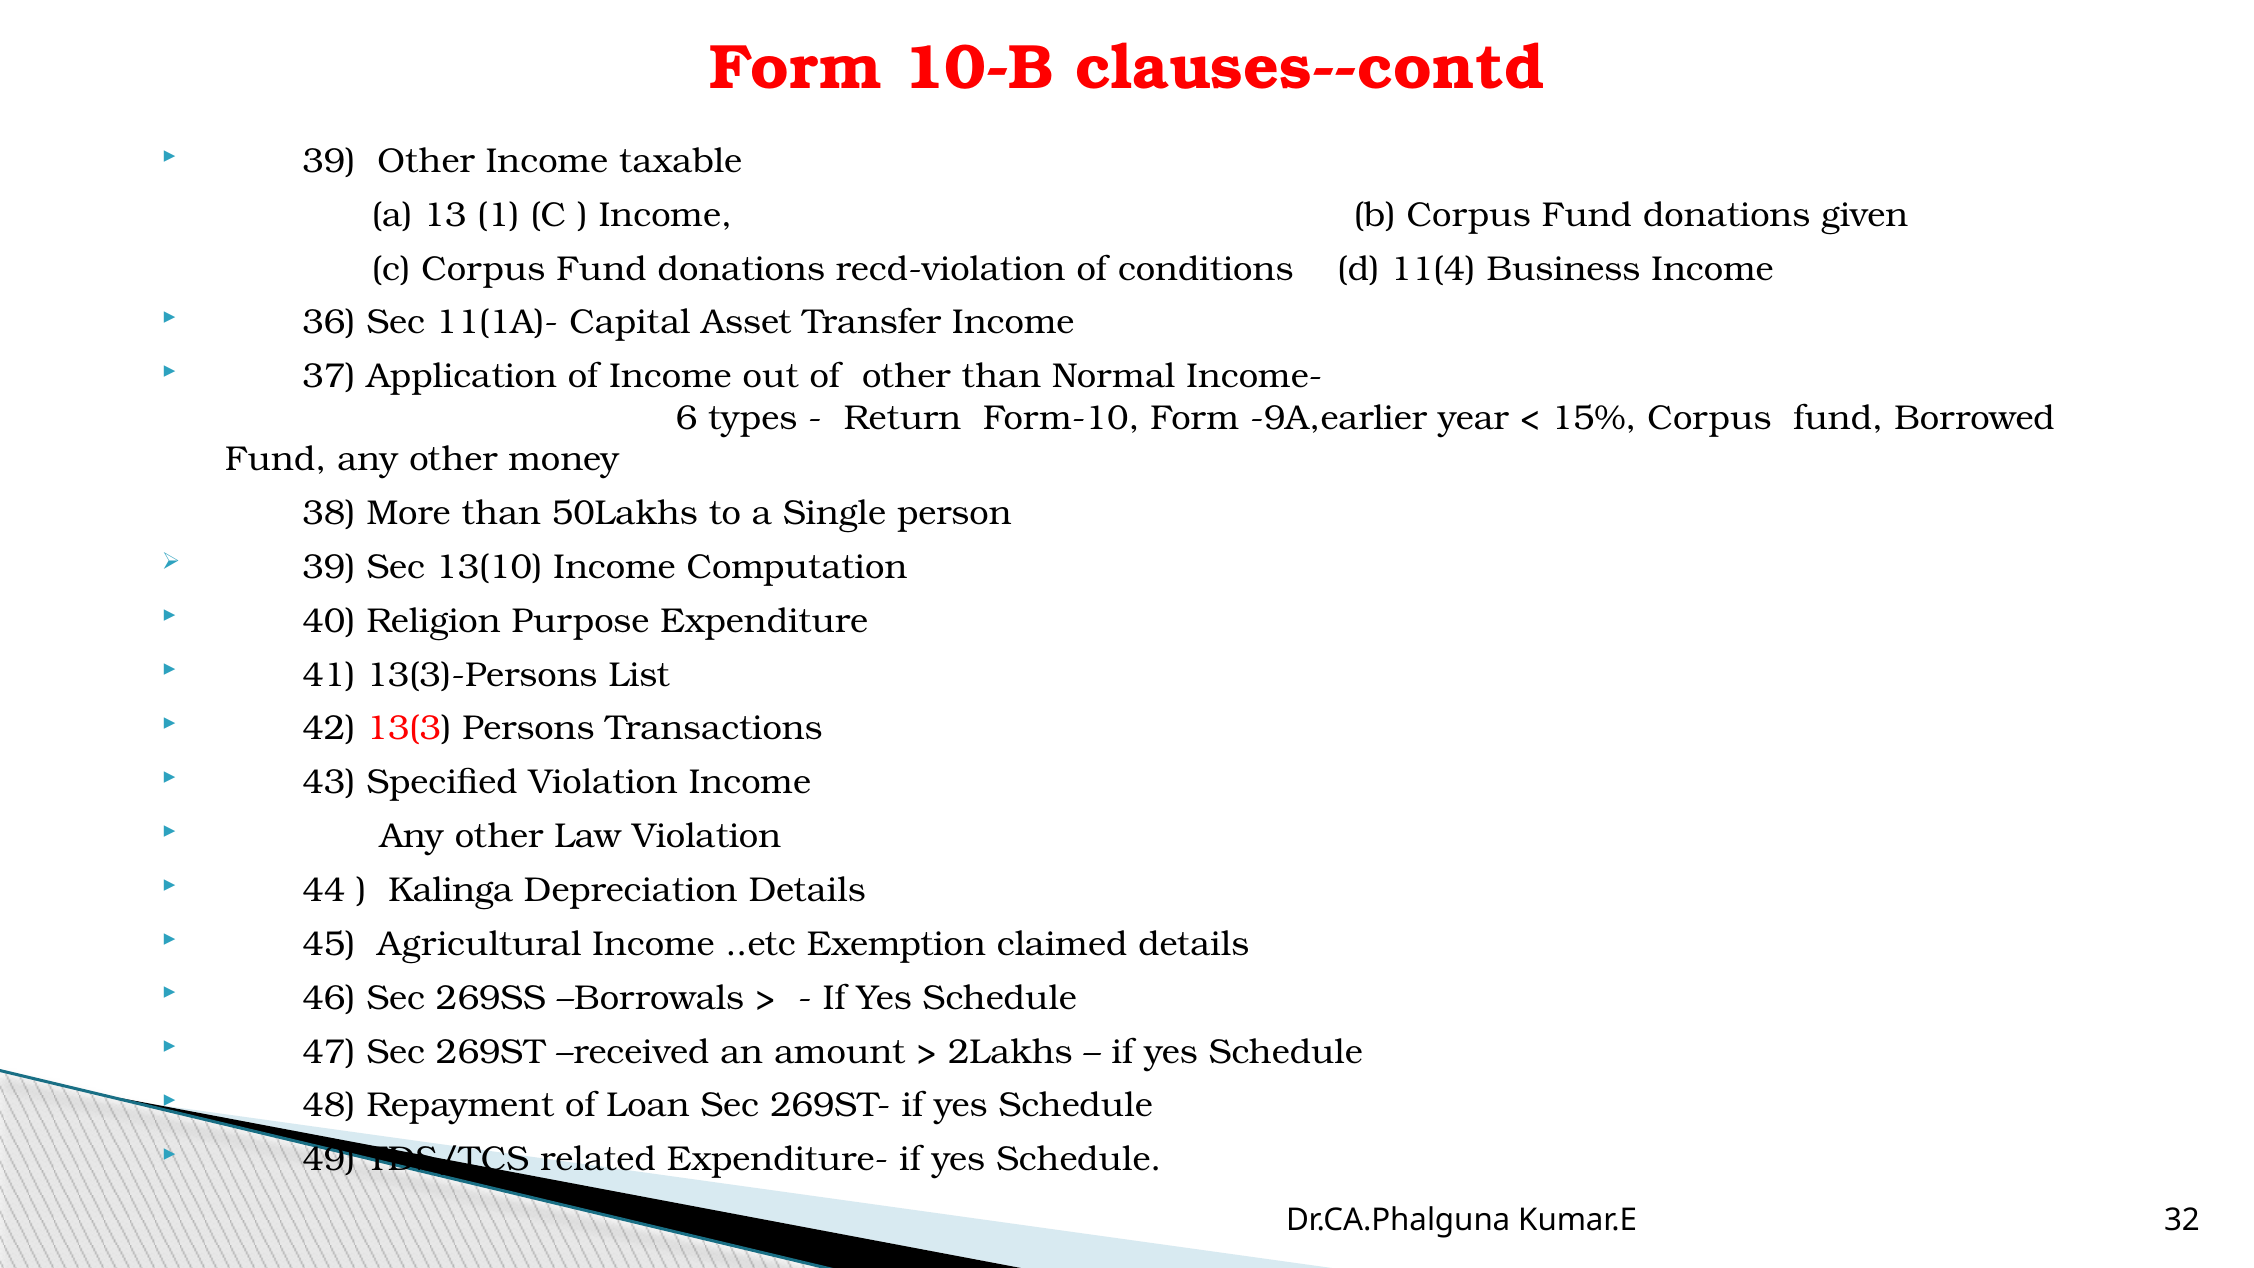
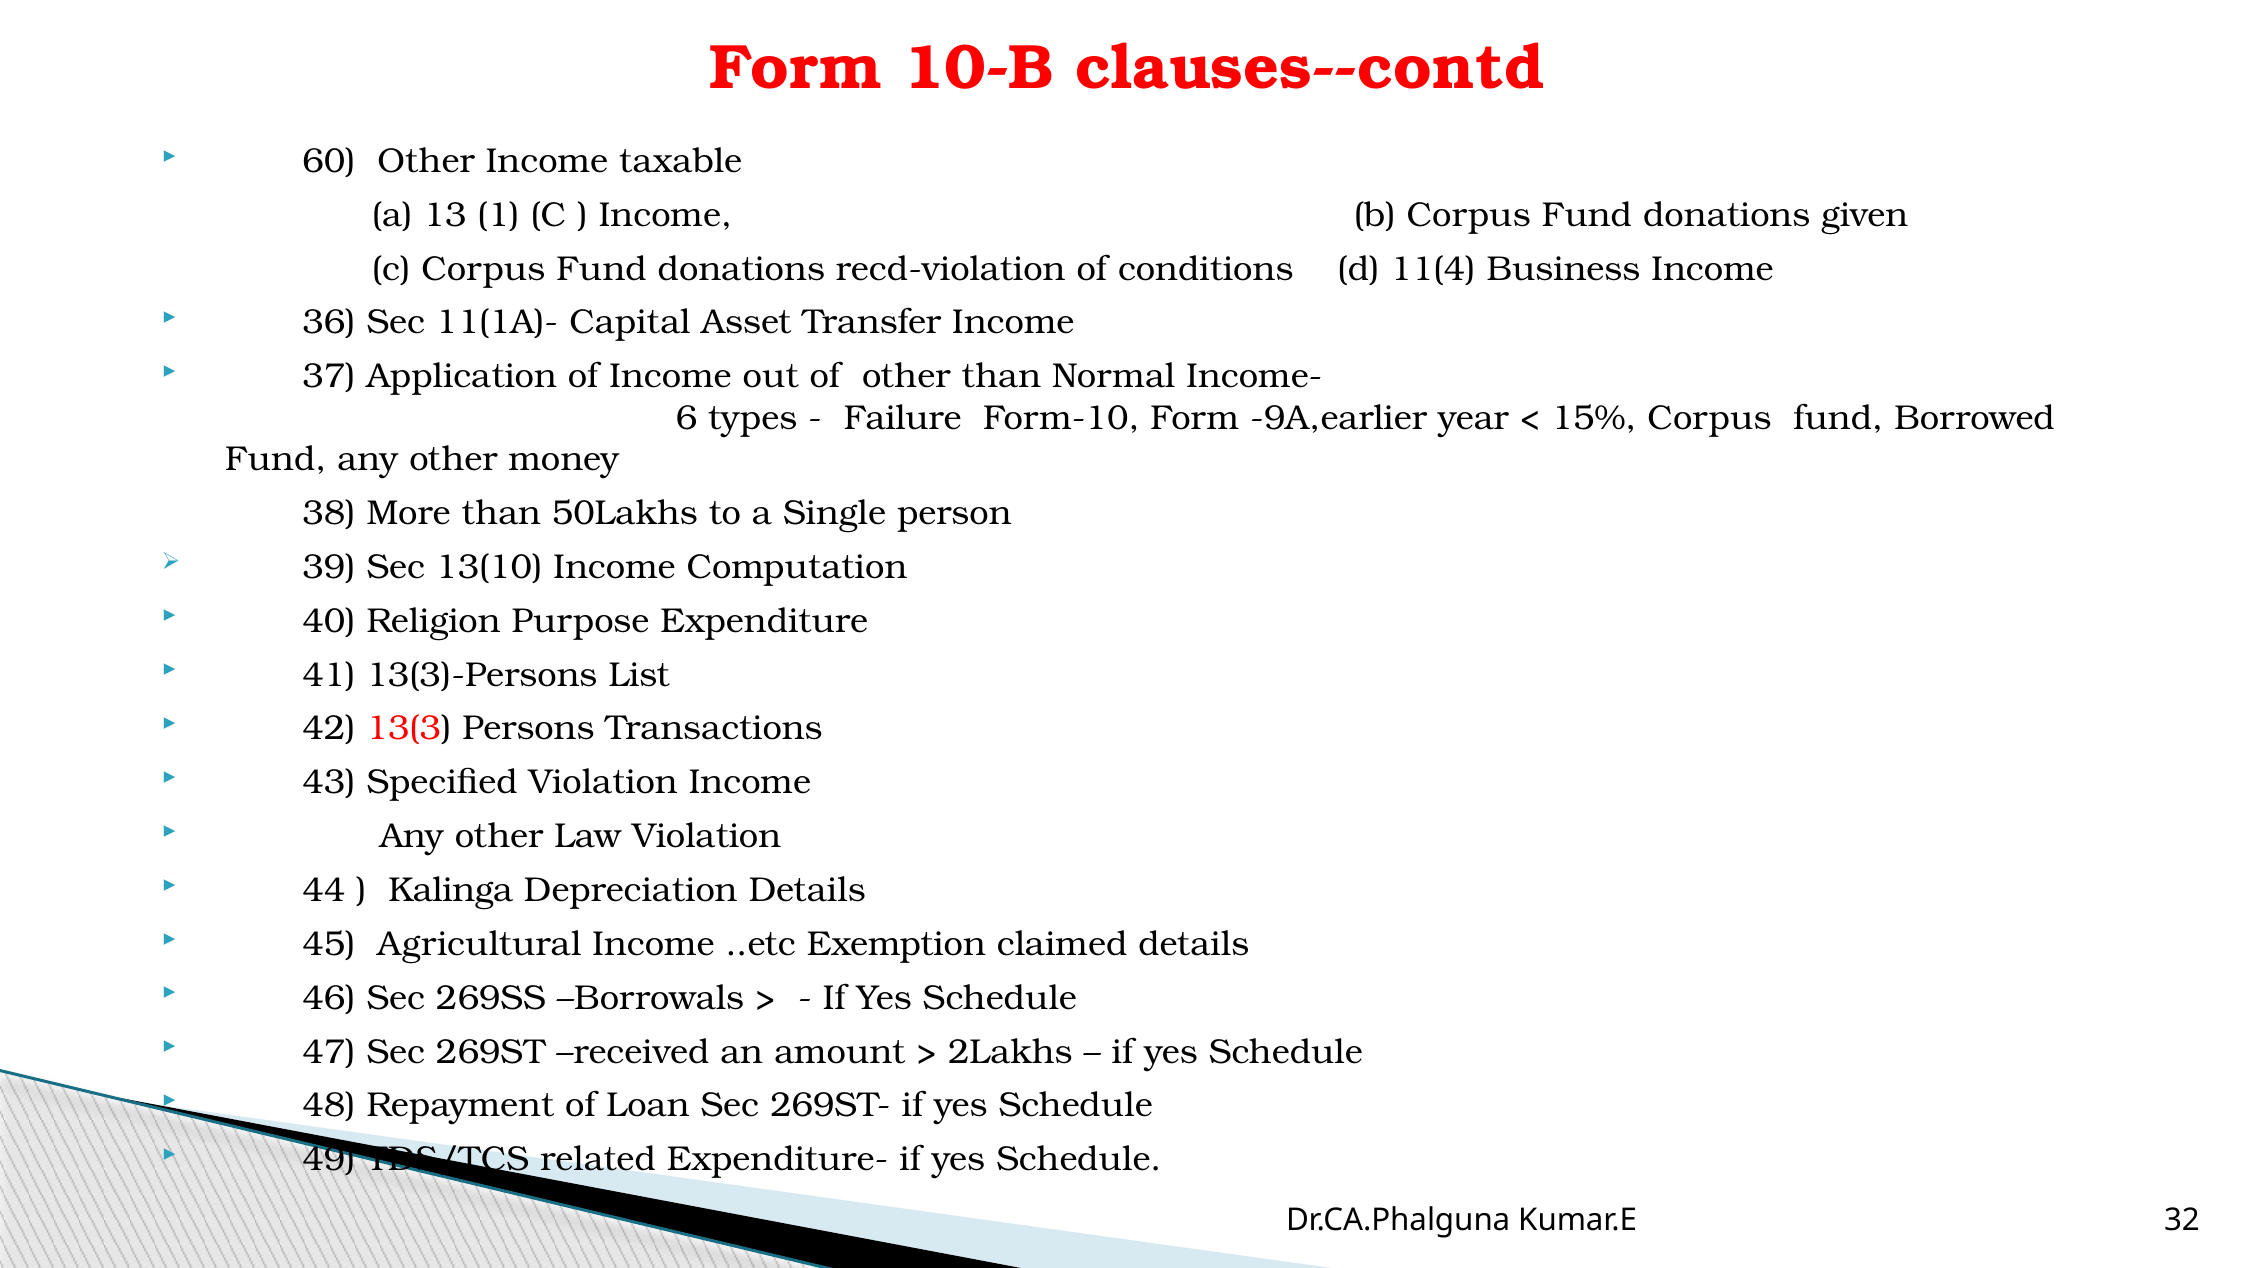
39: 39 -> 60 (329, 161)
Return: Return -> Failure (903, 418)
